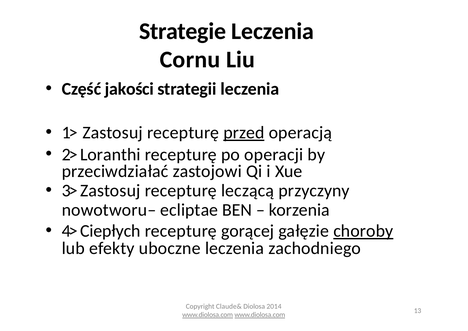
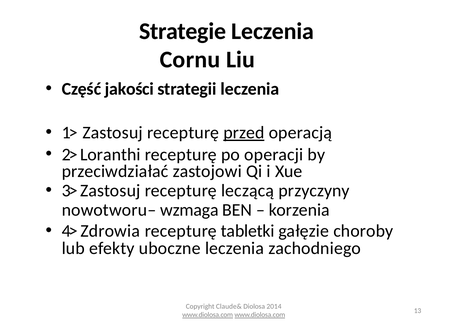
ecliptae: ecliptae -> wzmaga (189, 210)
Ciepłych: Ciepłych -> Zdrowia (110, 231)
gorącej: gorącej -> tabletki (248, 231)
choroby underline: present -> none (363, 231)
